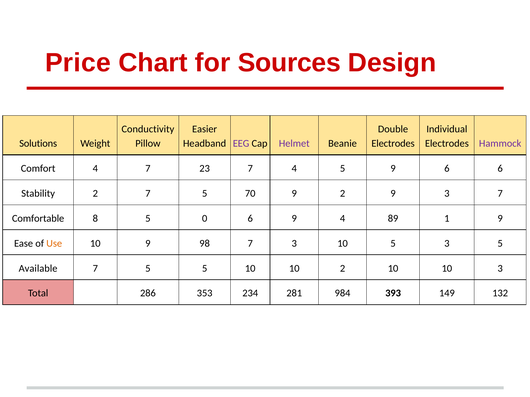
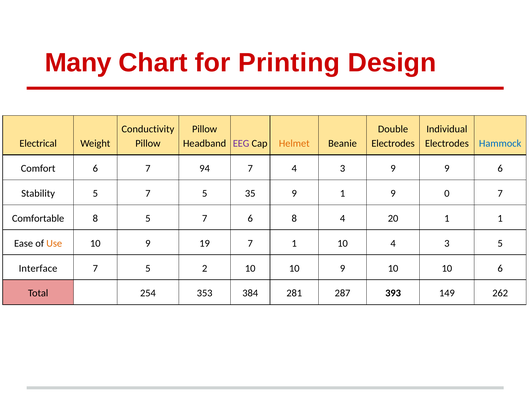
Price: Price -> Many (78, 63)
Sources: Sources -> Printing (289, 63)
Easier: Easier -> Pillow (205, 129)
Solutions: Solutions -> Electrical (38, 144)
Helmet colour: purple -> orange (294, 144)
Hammock colour: purple -> blue (500, 144)
Comfort 4: 4 -> 6 (95, 169)
23: 23 -> 94 (205, 169)
7 4 5: 5 -> 3 (343, 169)
9 6: 6 -> 9 (447, 169)
Stability 2: 2 -> 5 (95, 194)
70: 70 -> 35 (250, 194)
9 2: 2 -> 1 (343, 194)
9 3: 3 -> 0 (447, 194)
8 5 0: 0 -> 7 (205, 219)
6 9: 9 -> 8 (294, 219)
89: 89 -> 20 (393, 219)
1 9: 9 -> 1 (500, 219)
98: 98 -> 19 (205, 244)
7 3: 3 -> 1 (294, 244)
10 5: 5 -> 4 (393, 244)
Available: Available -> Interface (38, 269)
5 5: 5 -> 2 (205, 269)
10 10 2: 2 -> 9 (343, 269)
10 3: 3 -> 6 (500, 269)
286: 286 -> 254 (148, 294)
234: 234 -> 384 (250, 294)
984: 984 -> 287 (343, 294)
132: 132 -> 262 (500, 294)
